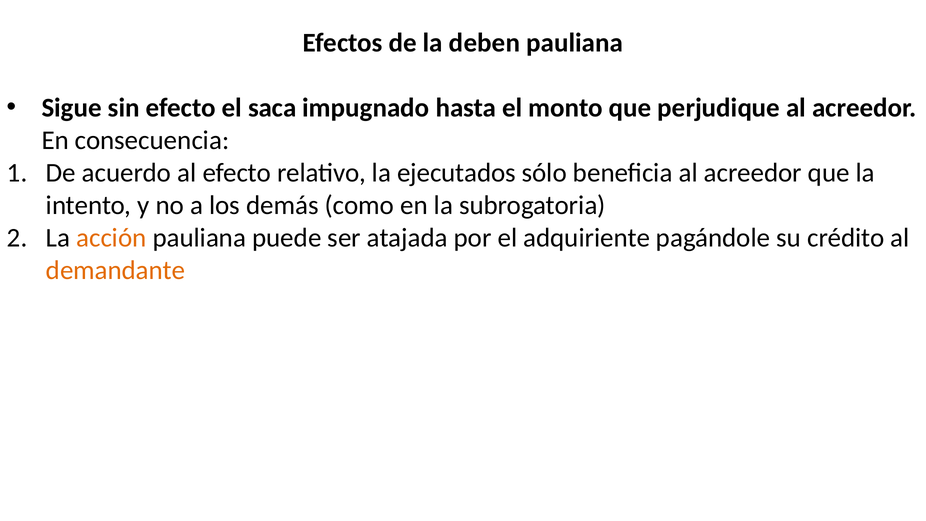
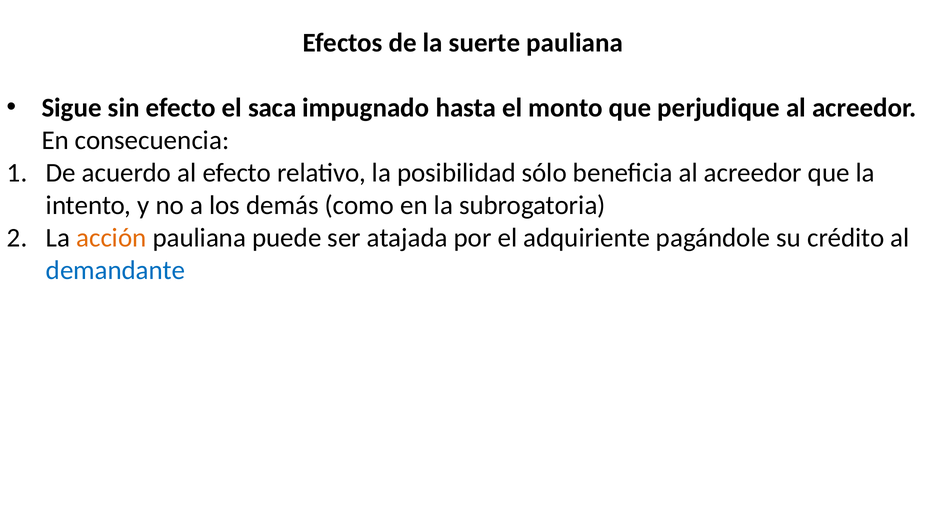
deben: deben -> suerte (485, 43)
ejecutados: ejecutados -> posibilidad (456, 173)
demandante colour: orange -> blue (116, 270)
